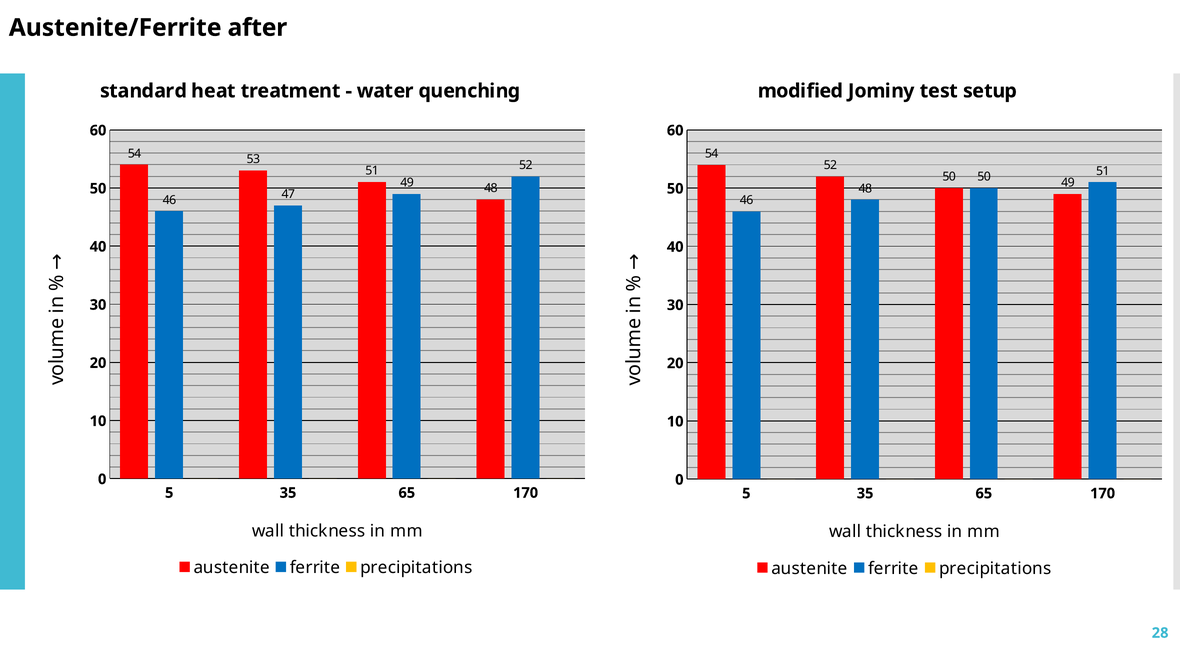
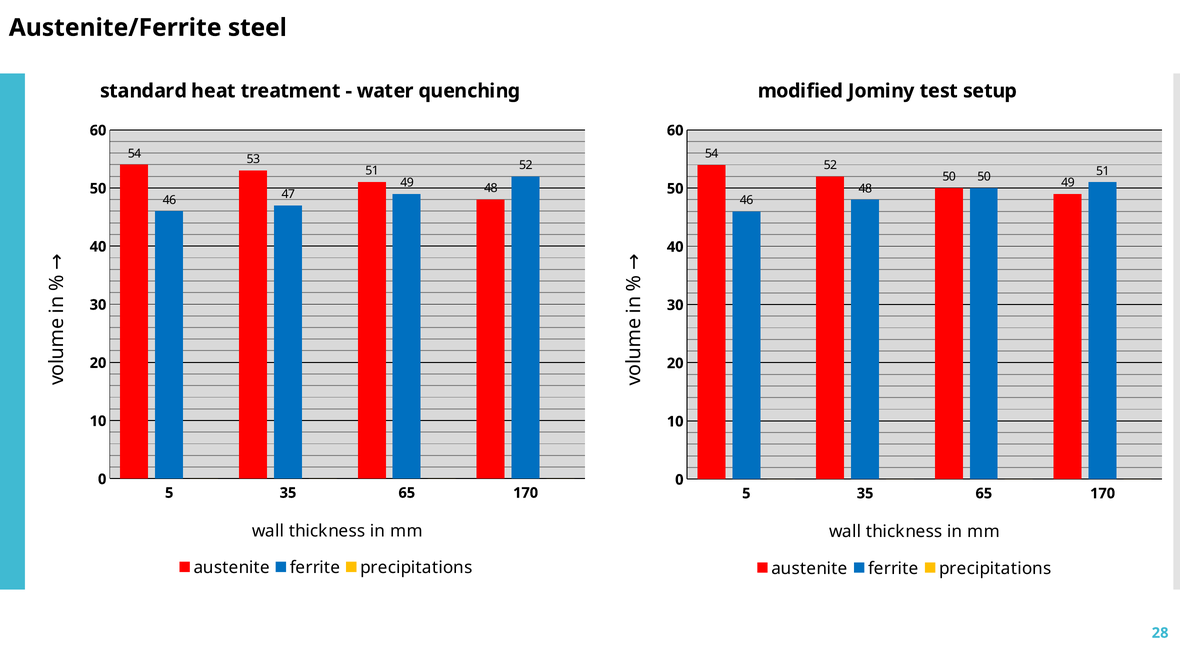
after: after -> steel (257, 28)
